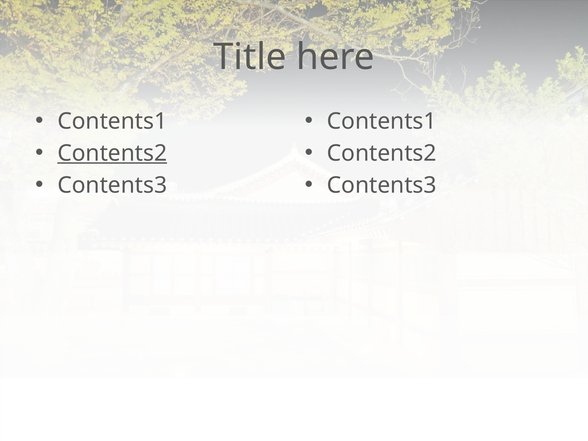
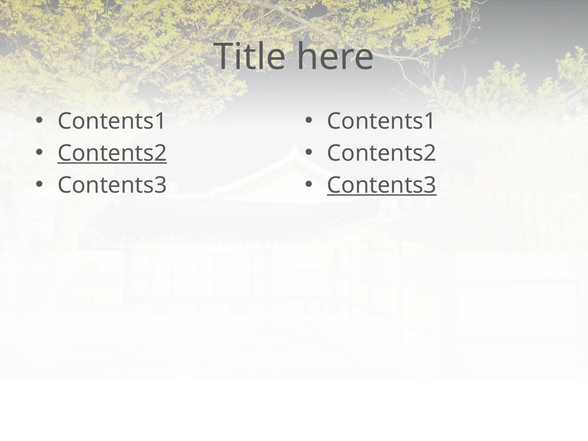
Contents3 underline: none -> present (382, 185)
